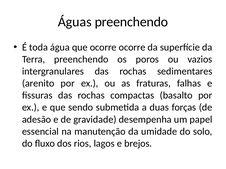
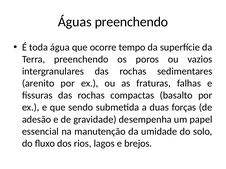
ocorre ocorre: ocorre -> tempo (132, 47)
